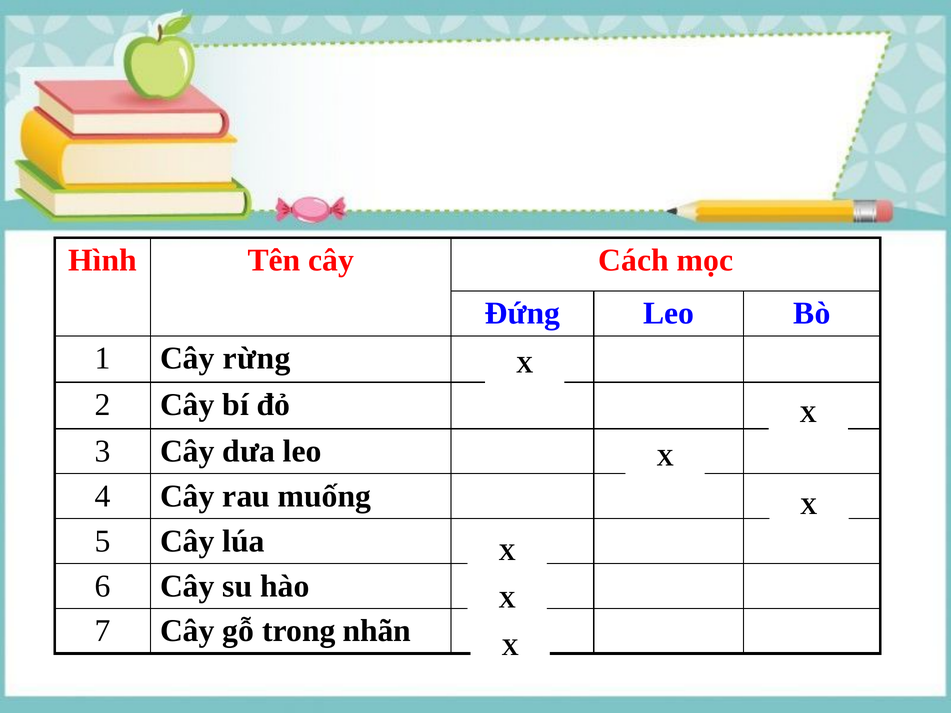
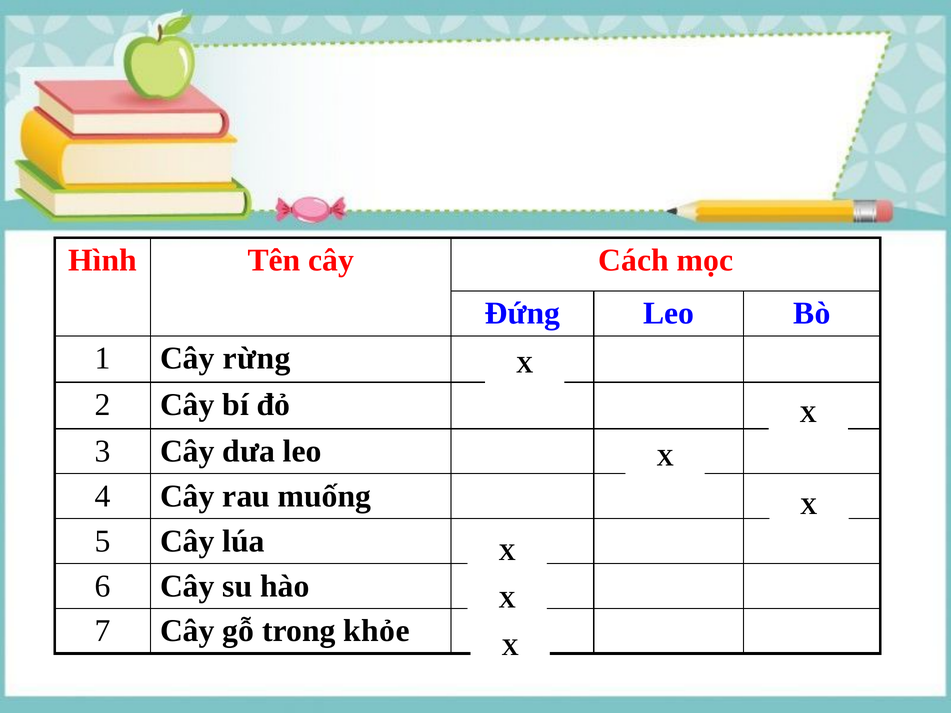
nhãn: nhãn -> khỏe (377, 631)
